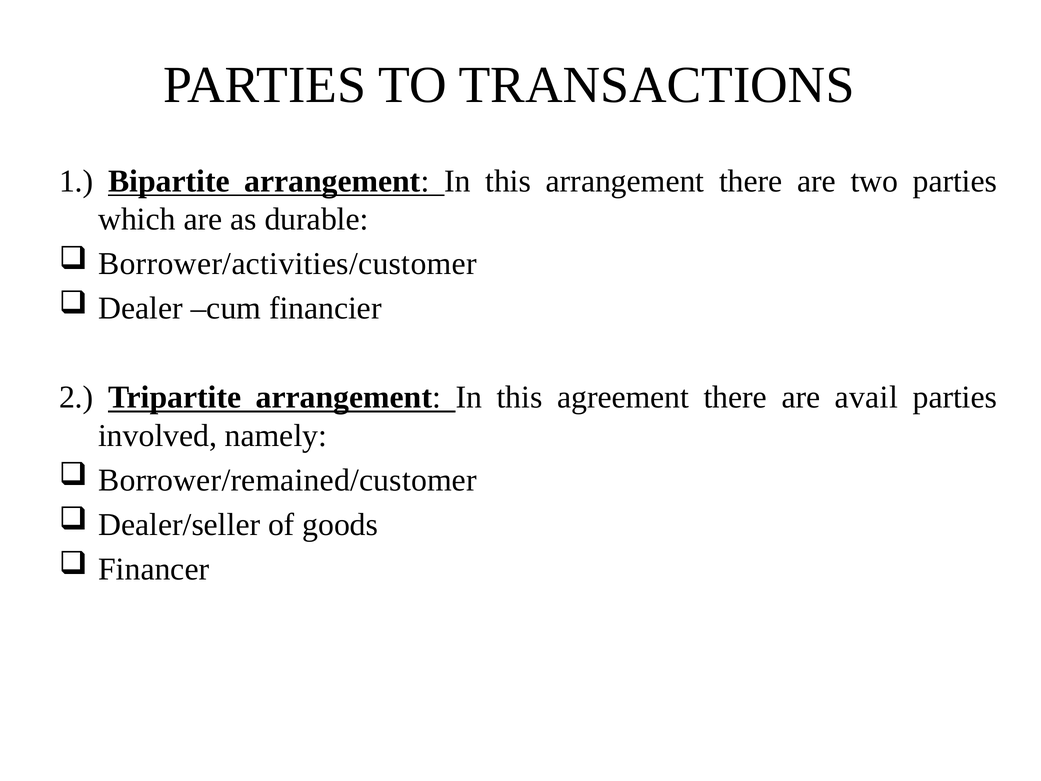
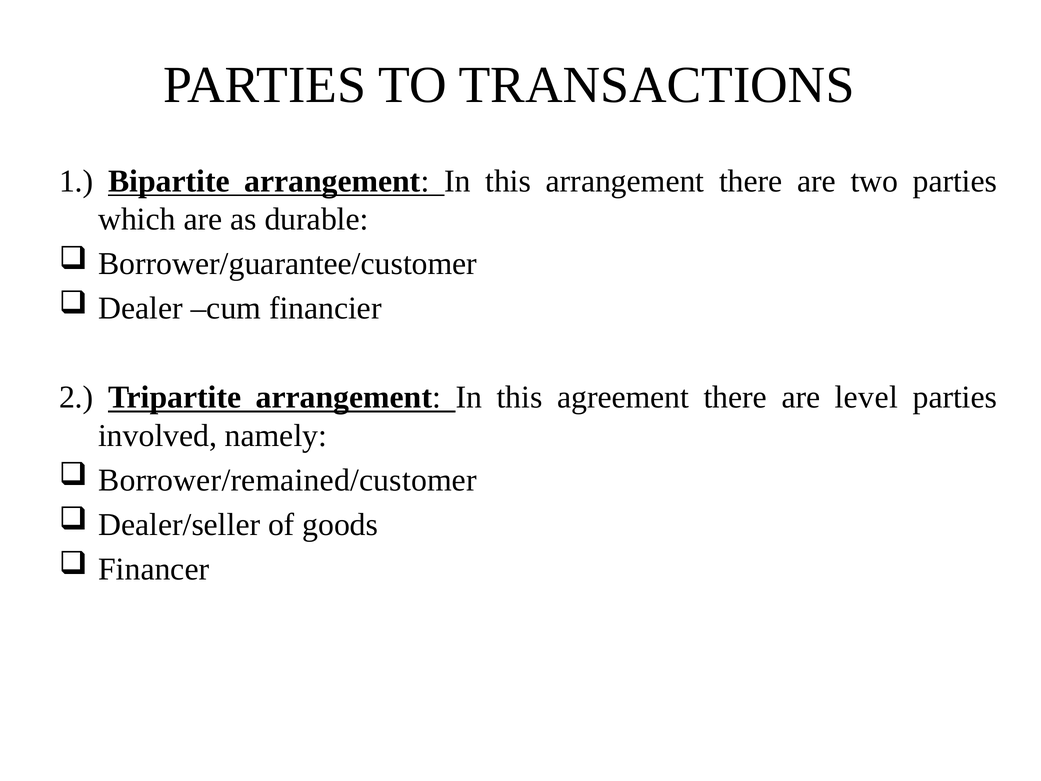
Borrower/activities/customer: Borrower/activities/customer -> Borrower/guarantee/customer (288, 264)
avail: avail -> level (866, 397)
